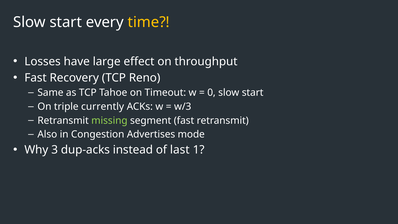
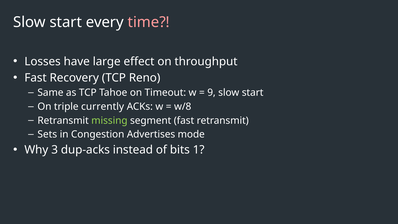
time colour: yellow -> pink (149, 22)
0: 0 -> 9 (211, 93)
w/3: w/3 -> w/8 (183, 107)
Also: Also -> Sets (47, 134)
last: last -> bits (180, 150)
